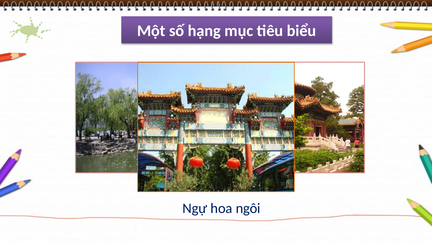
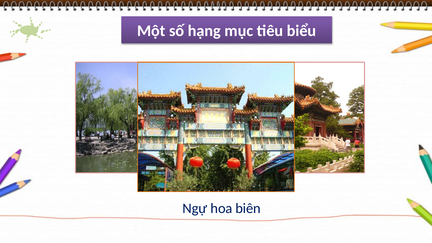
ngôi: ngôi -> biên (248, 208)
